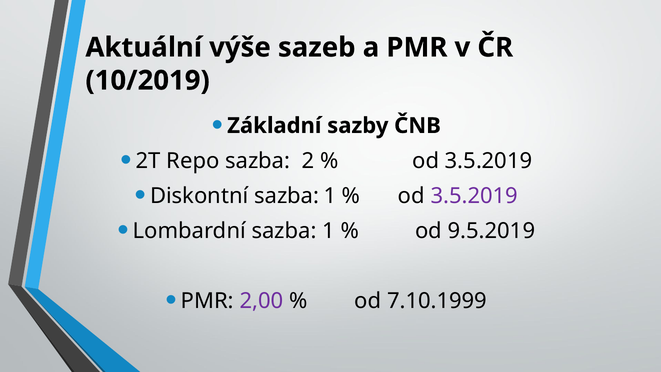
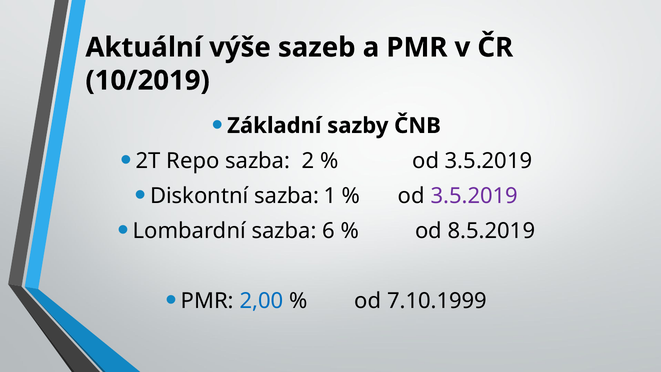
1: 1 -> 6 (329, 231)
9.5.2019: 9.5.2019 -> 8.5.2019 (491, 231)
2,00 colour: purple -> blue (261, 301)
